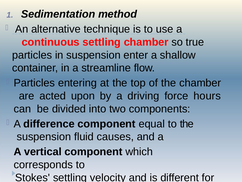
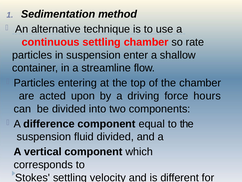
true: true -> rate (195, 42)
fluid causes: causes -> divided (115, 136)
